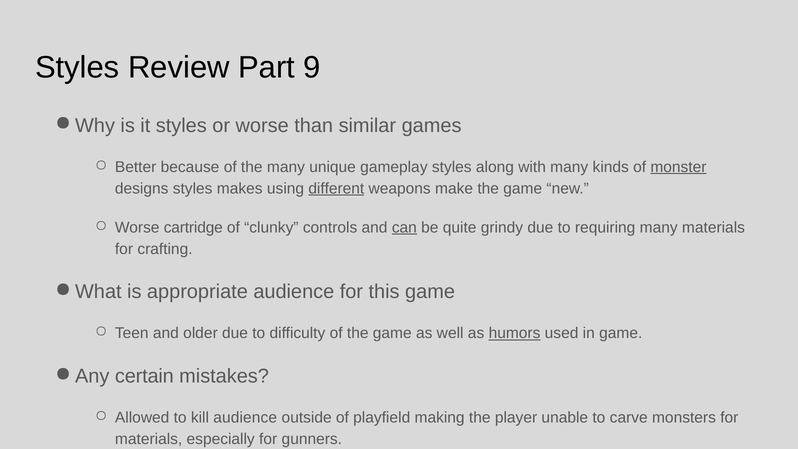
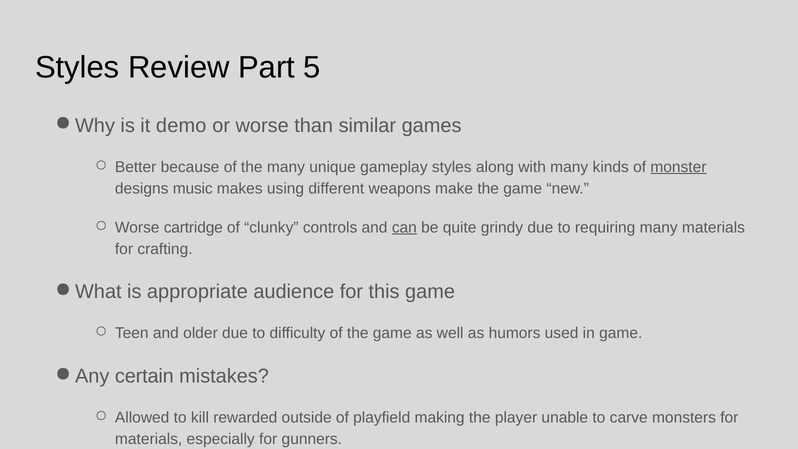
9: 9 -> 5 (312, 68)
it styles: styles -> demo (181, 125)
designs styles: styles -> music (193, 188)
different underline: present -> none (336, 188)
humors underline: present -> none (515, 333)
kill audience: audience -> rewarded (245, 418)
